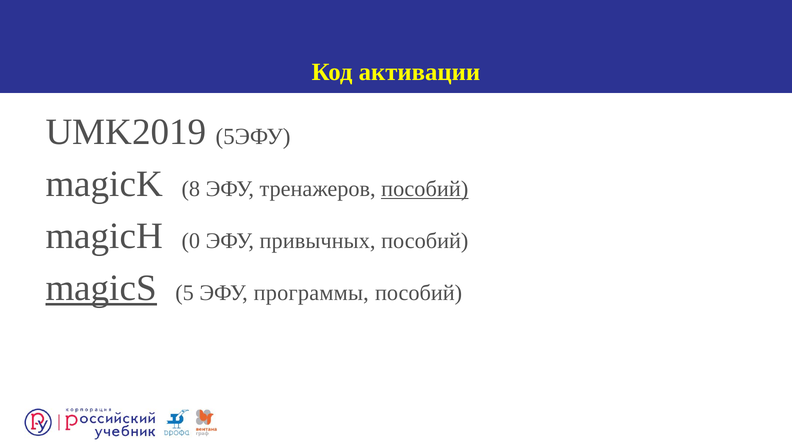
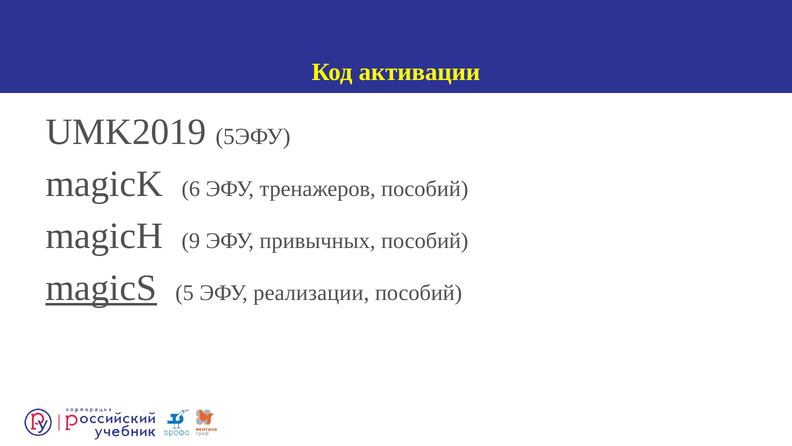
8: 8 -> 6 (191, 189)
пособий underline: present -> none (425, 189)
0: 0 -> 9 (191, 241)
программы: программы -> реализации (311, 293)
